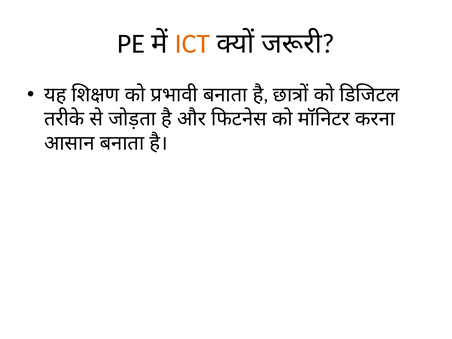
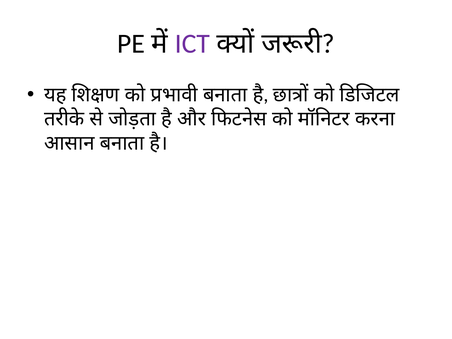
ICT colour: orange -> purple (192, 44)
